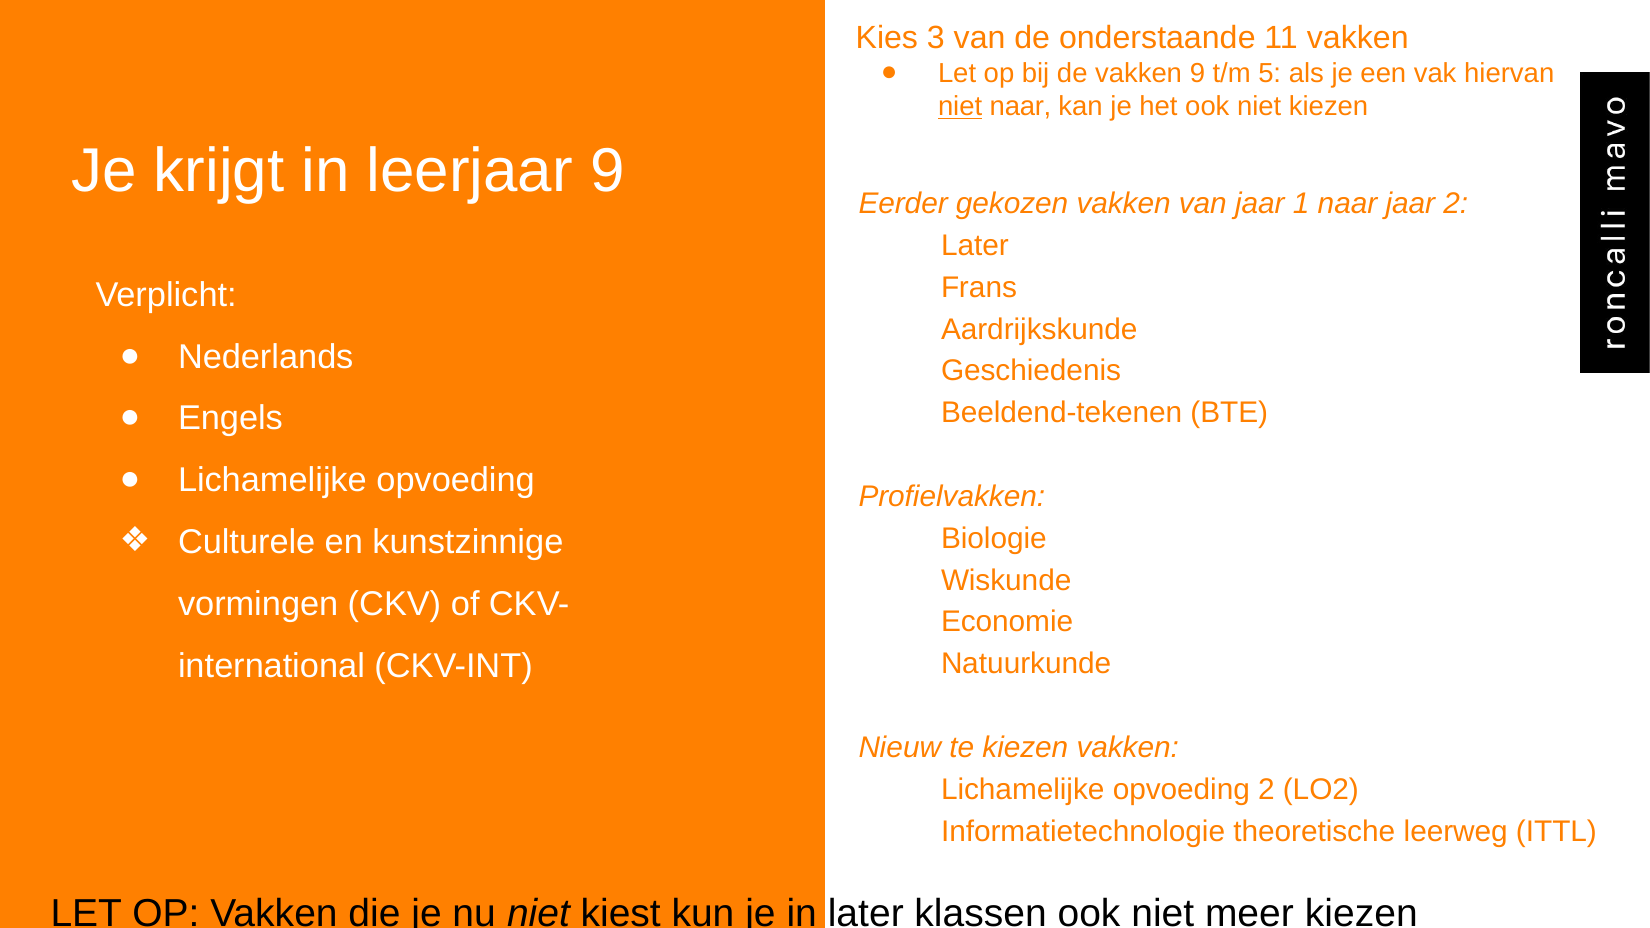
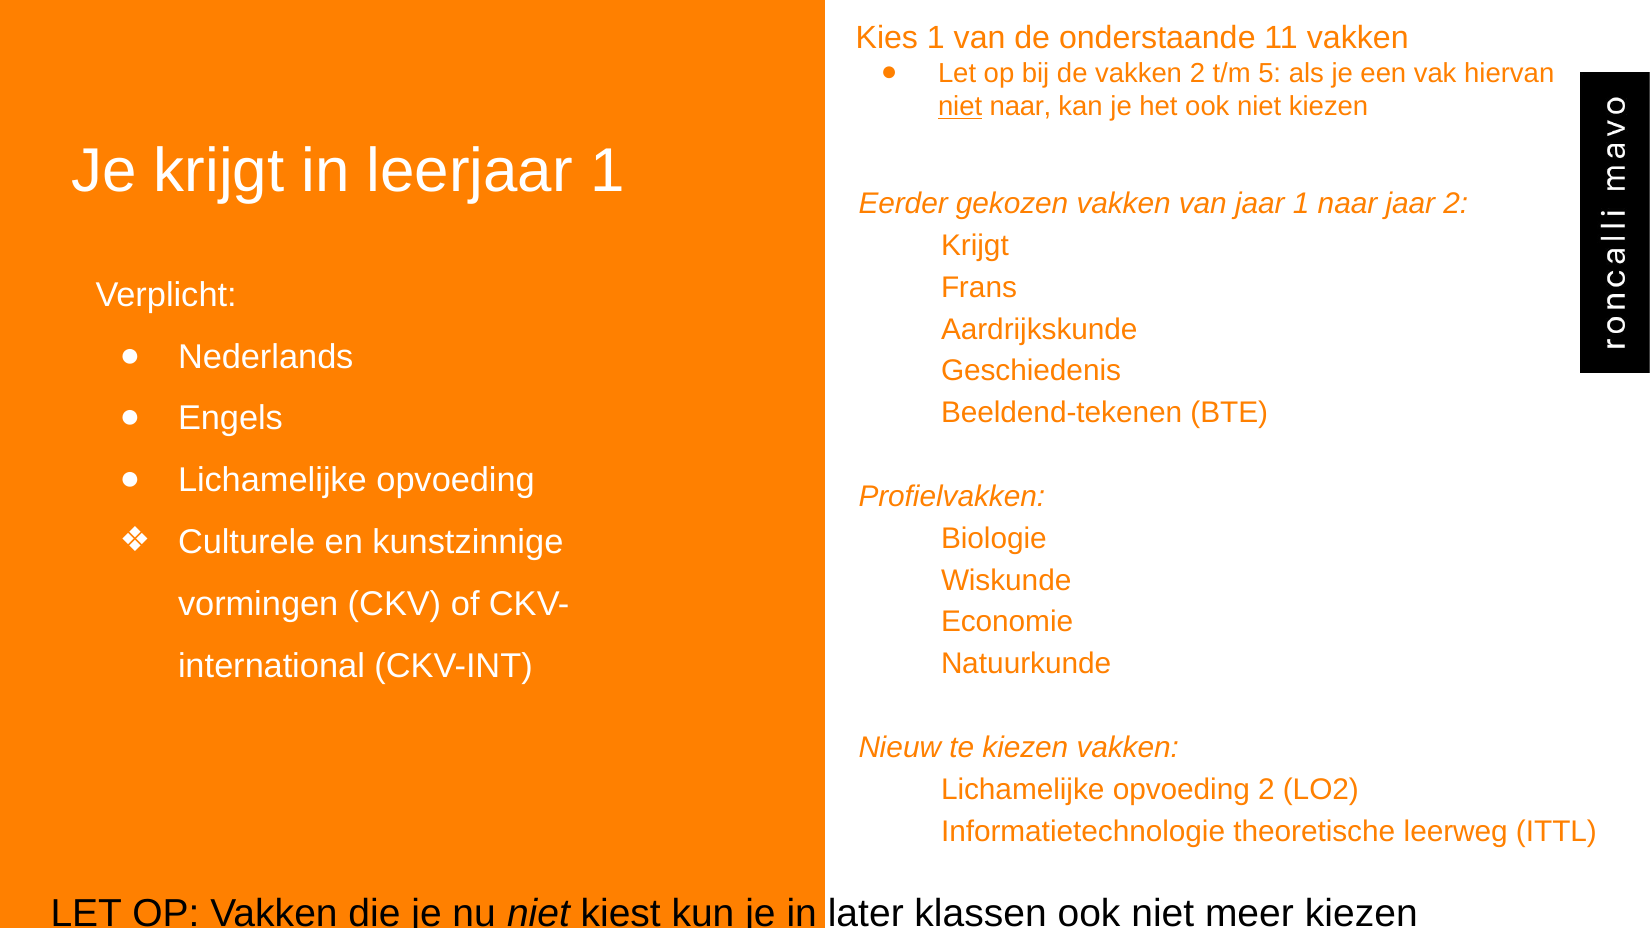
Kies 3: 3 -> 1 (936, 38)
vakken 9: 9 -> 2 (1197, 73)
leerjaar 9: 9 -> 1 (607, 171)
1 Later: Later -> Krijgt (975, 246)
